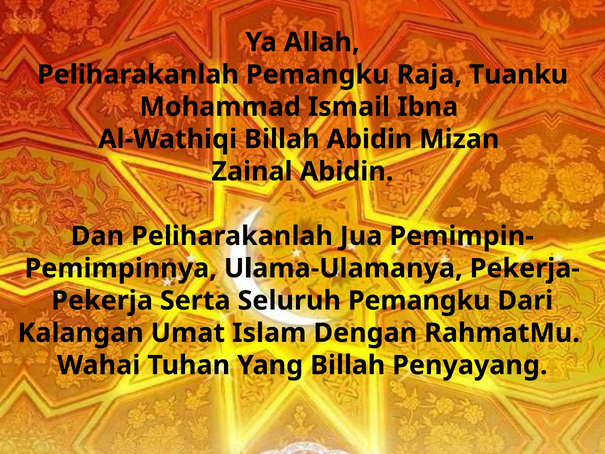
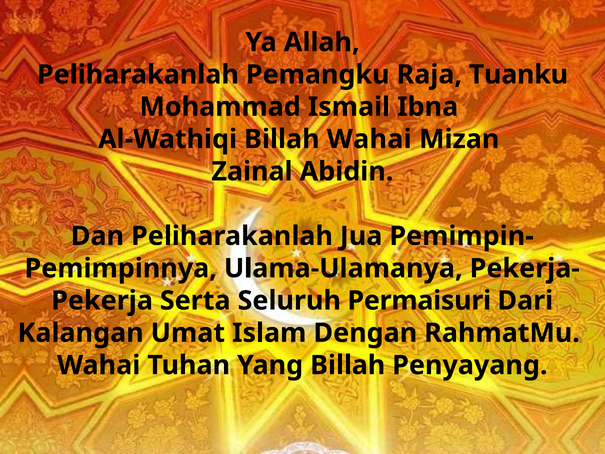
Billah Abidin: Abidin -> Wahai (369, 139)
Seluruh Pemangku: Pemangku -> Permaisuri (419, 301)
